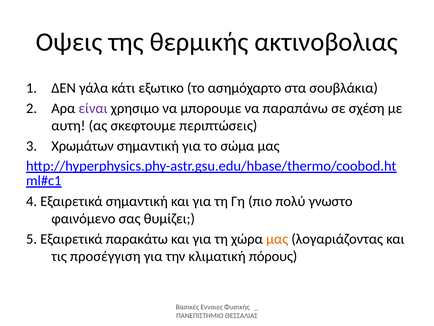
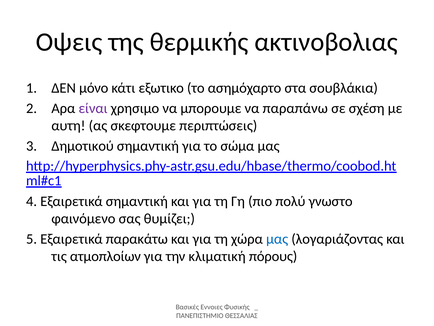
γάλα: γάλα -> μόνο (94, 88)
Χρωμάτων: Χρωμάτων -> Δημοτικού (83, 146)
μας colour: orange -> blue (277, 239)
προσέγγιση: προσέγγιση -> ατμοπλοίων (105, 256)
